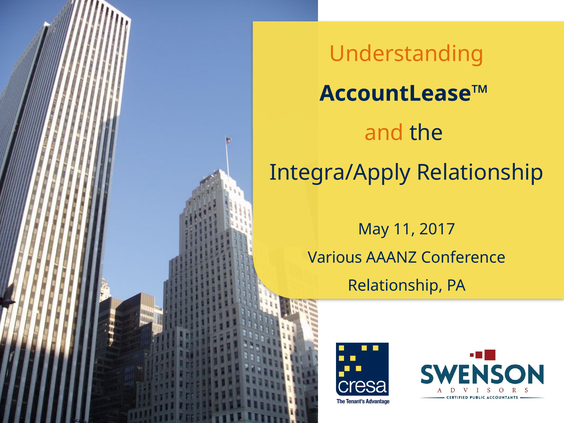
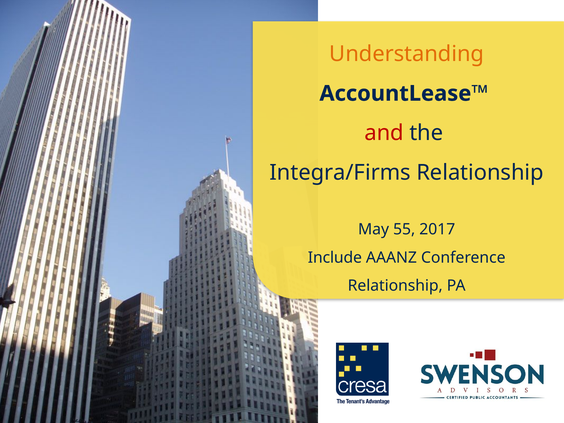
and colour: orange -> red (384, 133)
Integra/Apply: Integra/Apply -> Integra/Firms (340, 173)
11: 11 -> 55 (404, 229)
Various: Various -> Include (335, 258)
